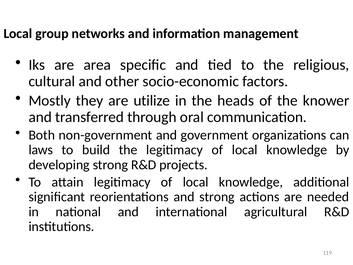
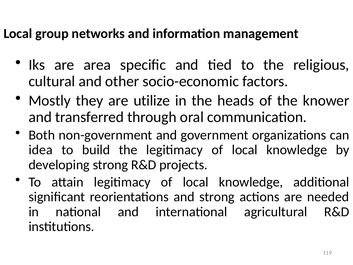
laws: laws -> idea (41, 150)
